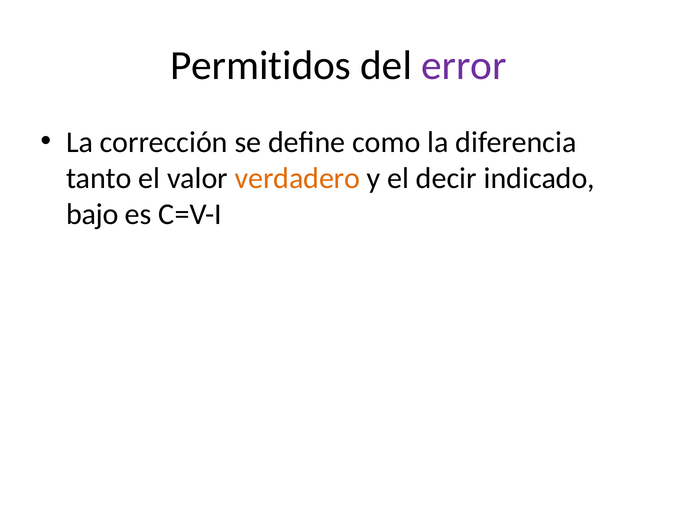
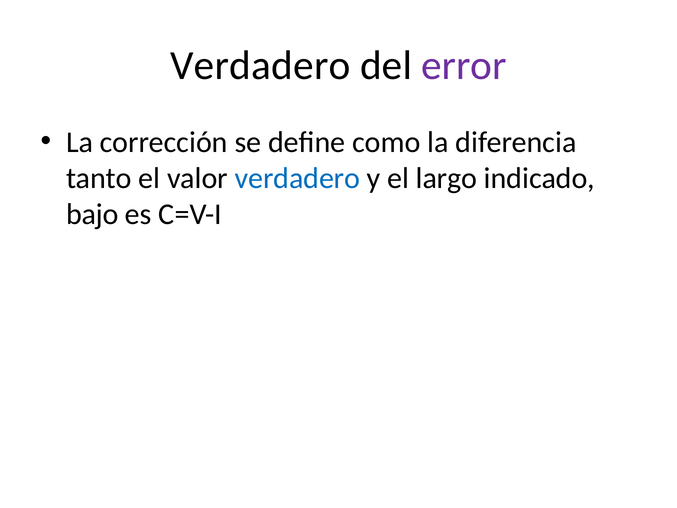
Permitidos: Permitidos -> Verdadero (260, 66)
verdadero colour: orange -> blue (297, 178)
decir: decir -> largo (446, 178)
